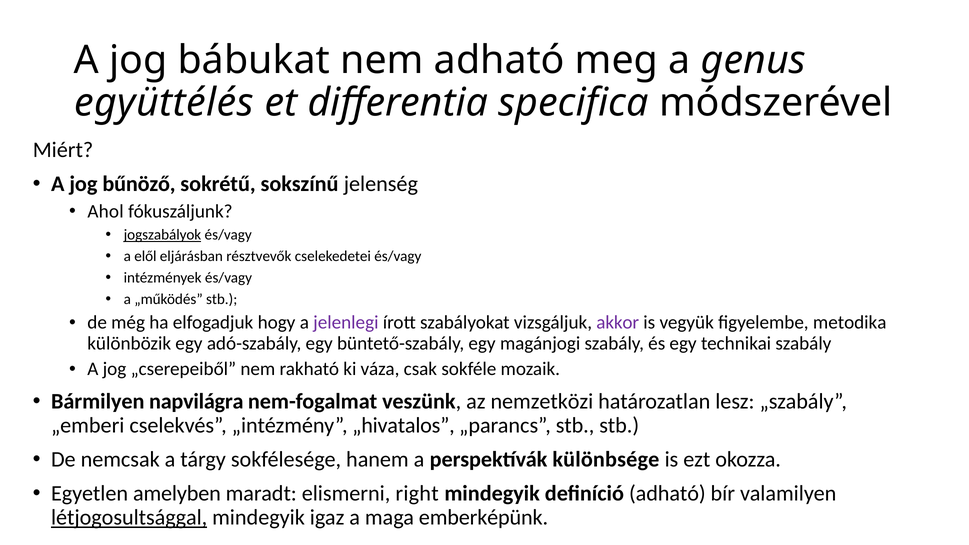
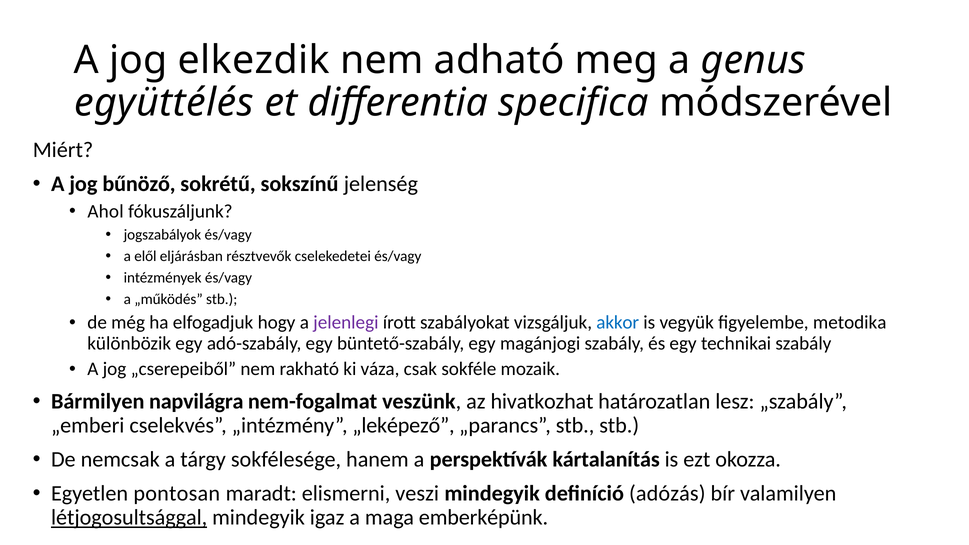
bábukat: bábukat -> elkezdik (254, 60)
jogszabályok underline: present -> none (162, 235)
akkor colour: purple -> blue (618, 323)
nemzetközi: nemzetközi -> hivatkozhat (542, 402)
„hivatalos: „hivatalos -> „leképező (403, 426)
különbsége: különbsége -> kártalanítás (606, 460)
amelyben: amelyben -> pontosan (177, 494)
right: right -> veszi (417, 494)
definíció adható: adható -> adózás (667, 494)
